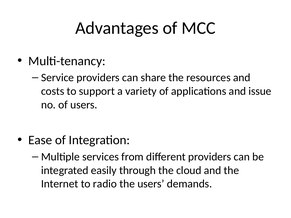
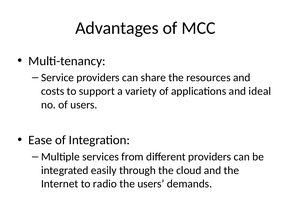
issue: issue -> ideal (260, 91)
